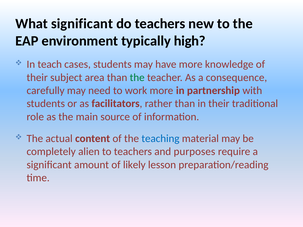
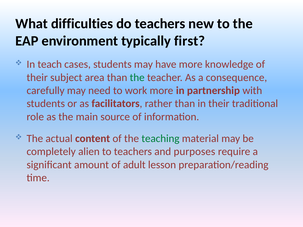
What significant: significant -> difficulties (82, 24)
high: high -> first (190, 41)
teaching colour: blue -> green (160, 139)
likely: likely -> adult (134, 165)
